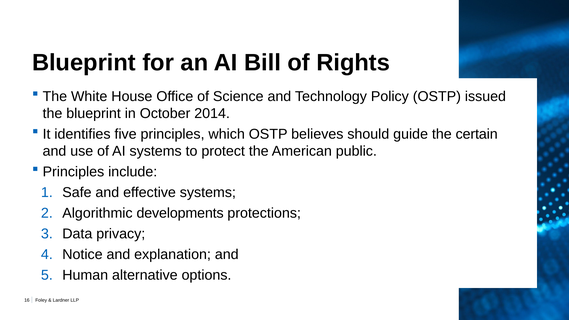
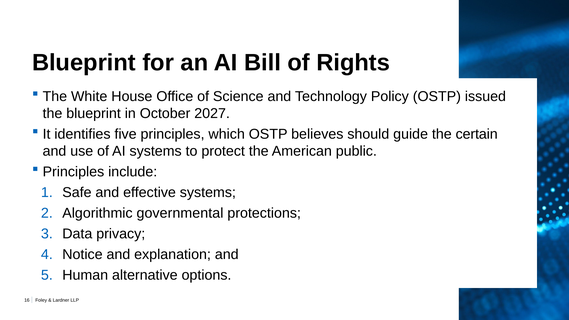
2014: 2014 -> 2027 (212, 114)
developments: developments -> governmental (180, 213)
